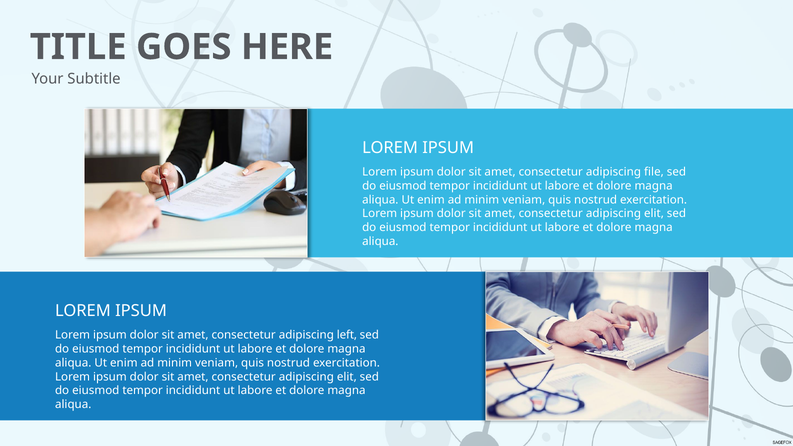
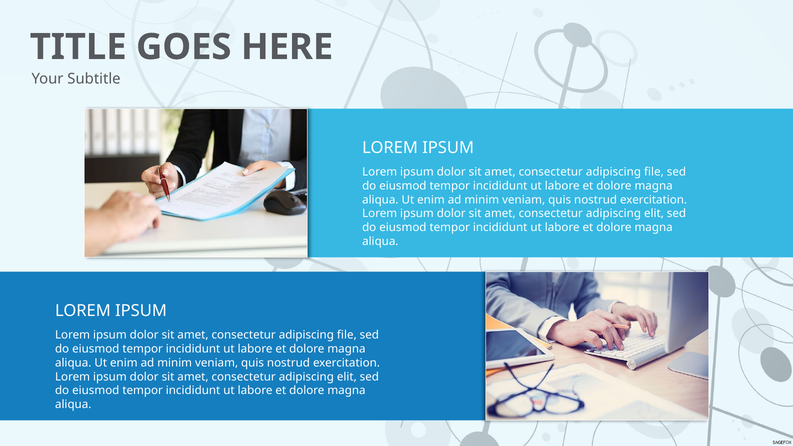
left: left -> file (347, 335)
